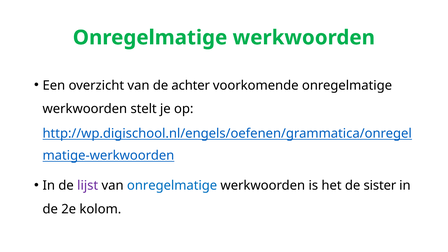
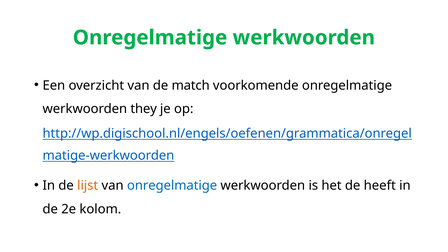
achter: achter -> match (191, 85)
stelt: stelt -> they (144, 109)
lijst colour: purple -> orange (88, 186)
sister: sister -> heeft (380, 186)
